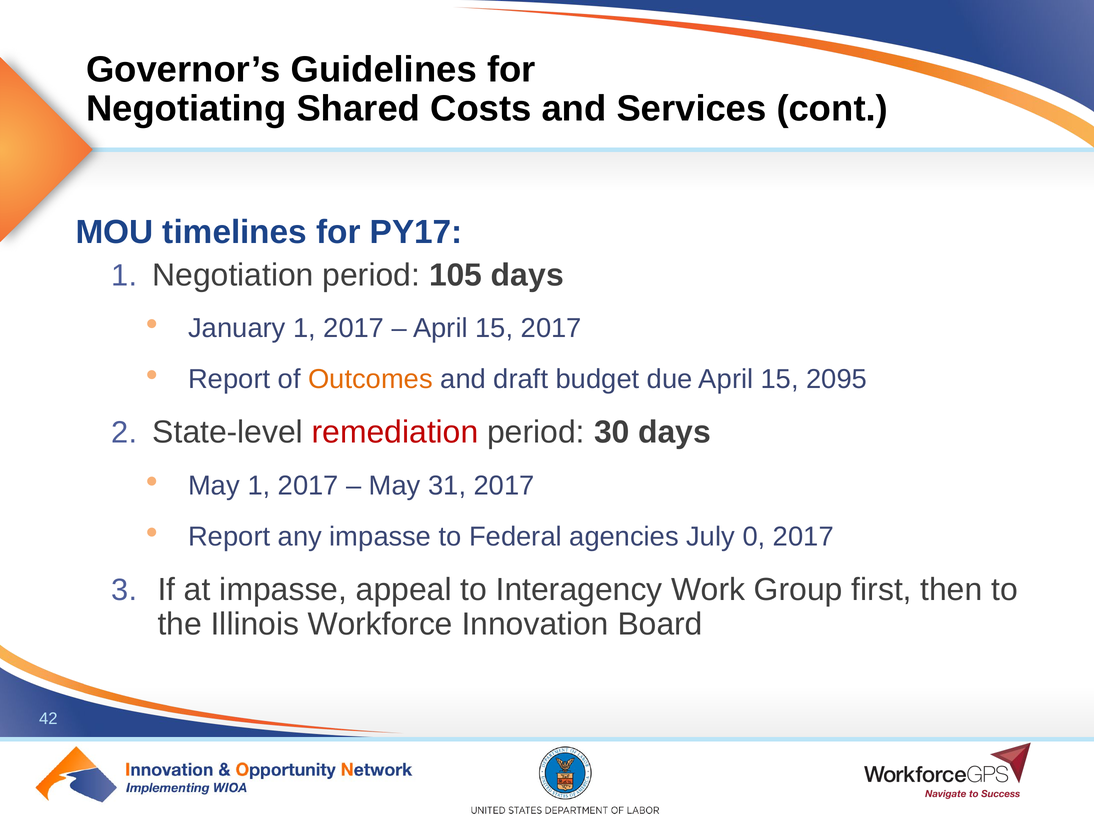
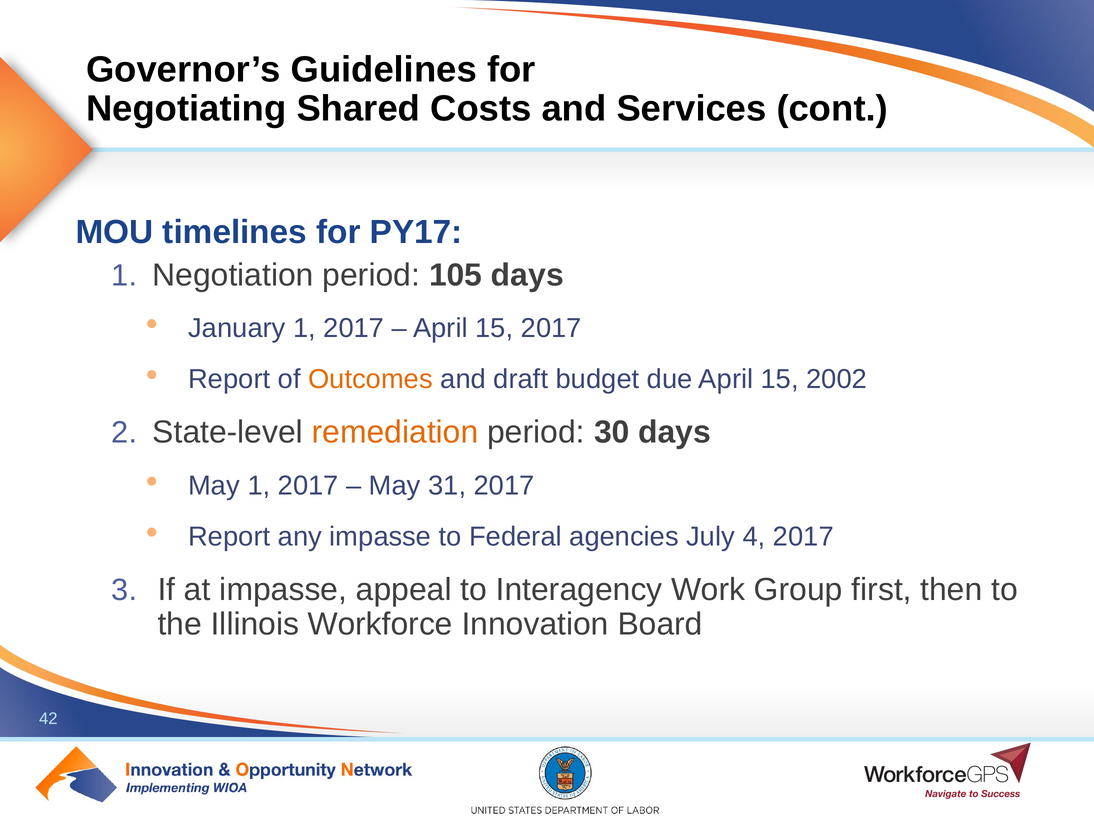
2095: 2095 -> 2002 (837, 379)
remediation colour: red -> orange (395, 432)
0: 0 -> 4 (754, 536)
